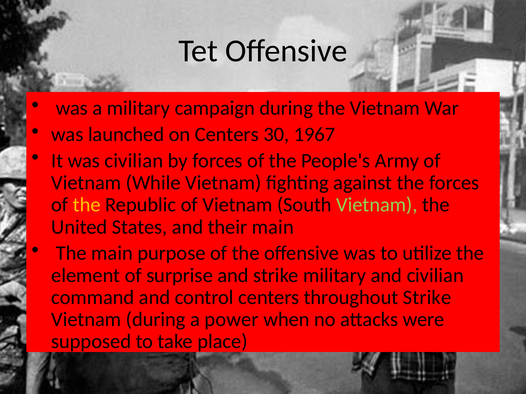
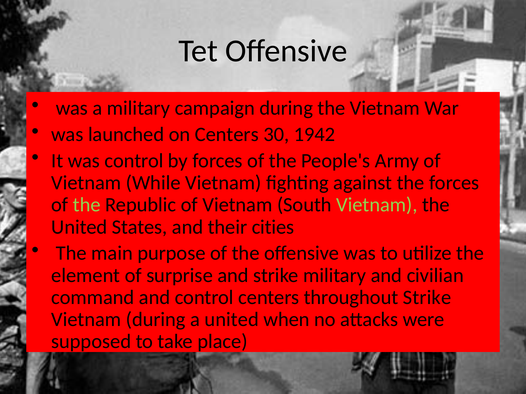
1967: 1967 -> 1942 (315, 135)
was civilian: civilian -> control (134, 161)
the colour: yellow -> light green (87, 205)
their main: main -> cities (273, 227)
a power: power -> united (232, 320)
